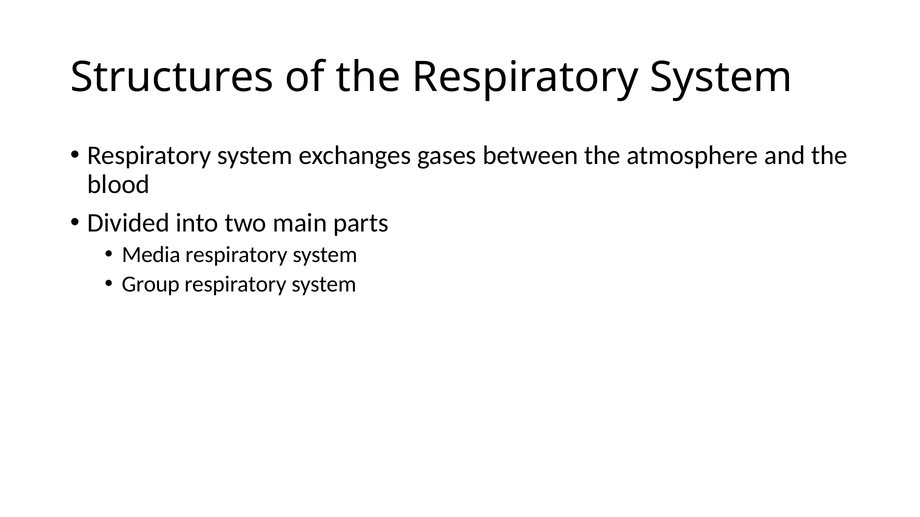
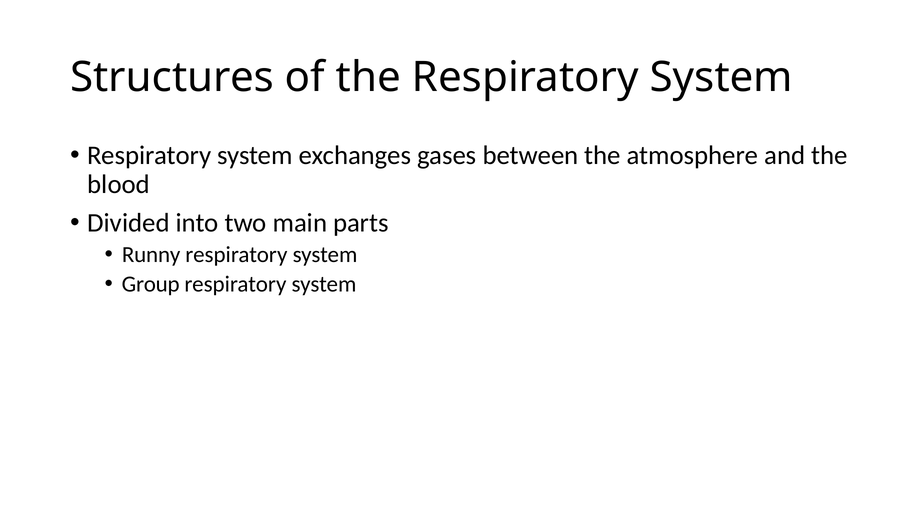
Media: Media -> Runny (151, 255)
